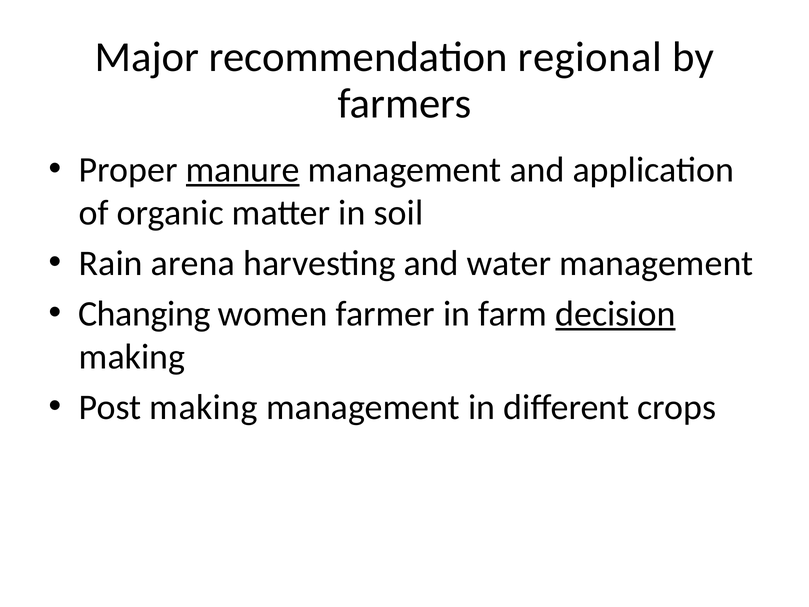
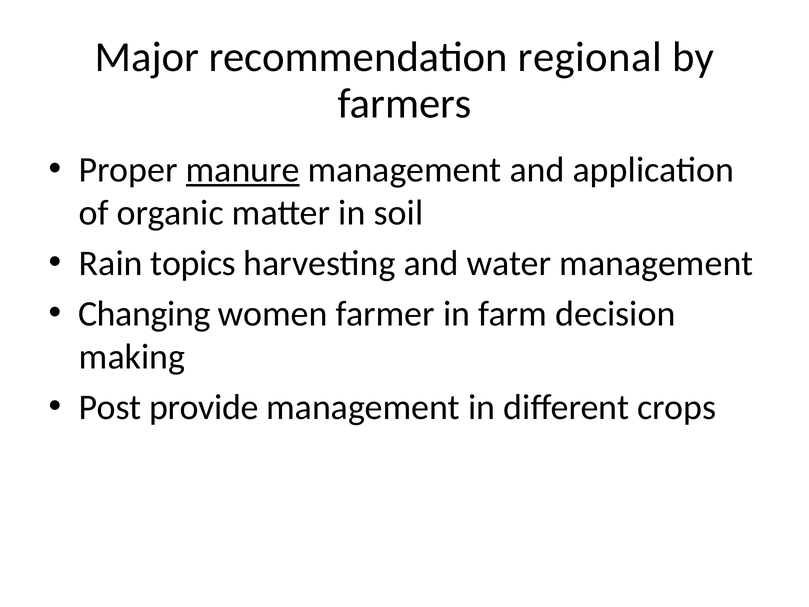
arena: arena -> topics (193, 263)
decision underline: present -> none (615, 314)
Post making: making -> provide (204, 407)
